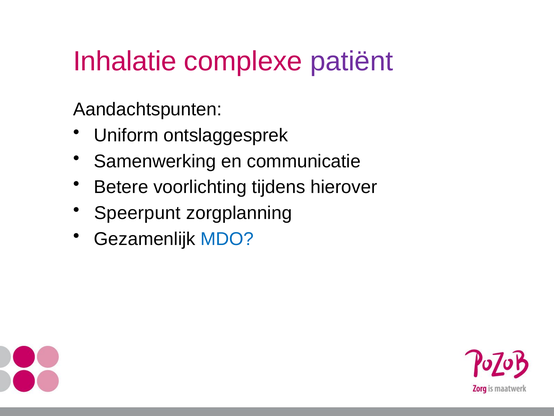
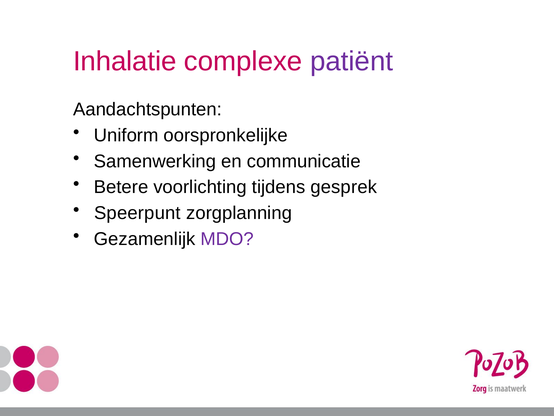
ontslaggesprek: ontslaggesprek -> oorspronkelijke (226, 135)
hierover: hierover -> gesprek (344, 187)
MDO colour: blue -> purple (227, 239)
